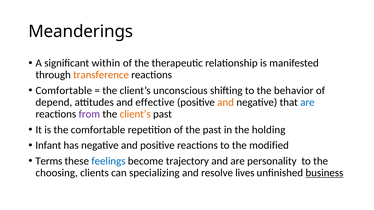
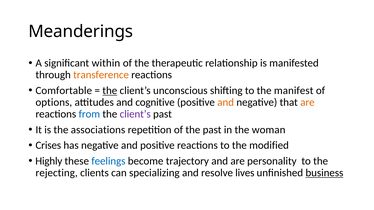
the underline: none -> present (110, 91)
behavior: behavior -> manifest (294, 91)
depend: depend -> options (54, 102)
effective: effective -> cognitive (155, 102)
are colour: blue -> orange (307, 102)
from colour: purple -> blue (89, 114)
client’s colour: orange -> purple (135, 114)
the comfortable: comfortable -> associations (98, 130)
holding: holding -> woman (269, 130)
Infant: Infant -> Crises (48, 146)
Terms: Terms -> Highly (49, 161)
choosing: choosing -> rejecting (57, 173)
